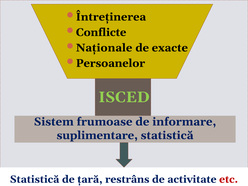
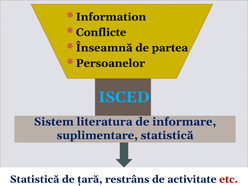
Întreţinerea: Întreţinerea -> Information (111, 17)
Naţionale: Naţionale -> Înseamnă (104, 48)
exacte: exacte -> partea (170, 48)
ISCED colour: light green -> light blue (124, 97)
frumoase: frumoase -> literatura (105, 122)
